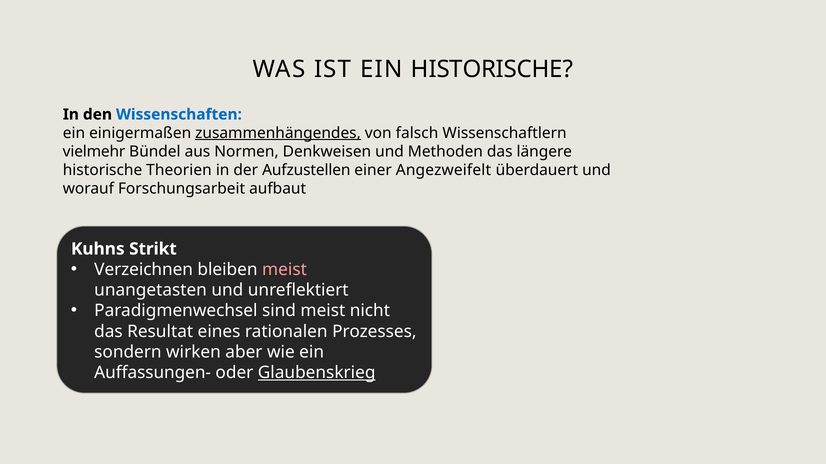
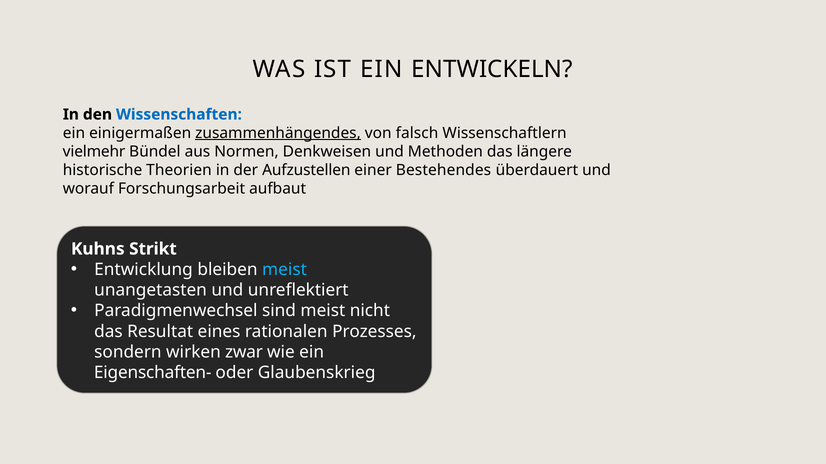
EIN HISTORISCHE: HISTORISCHE -> ENTWICKELN (492, 69)
Angezweifelt: Angezweifelt -> Bestehendes (443, 170)
Verzeichnen: Verzeichnen -> Entwicklung (144, 270)
meist colour: pink -> light blue (284, 270)
aber: aber -> zwar (244, 353)
Auffassungen-: Auffassungen- -> Eigenschaften- (153, 373)
Glaubenskrieg underline: present -> none (317, 373)
